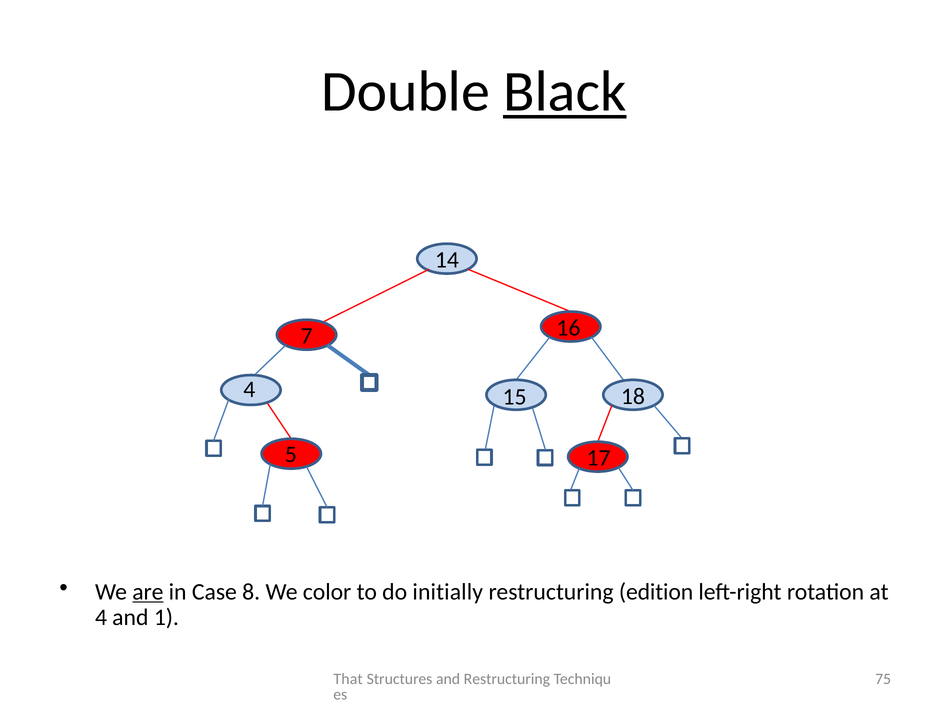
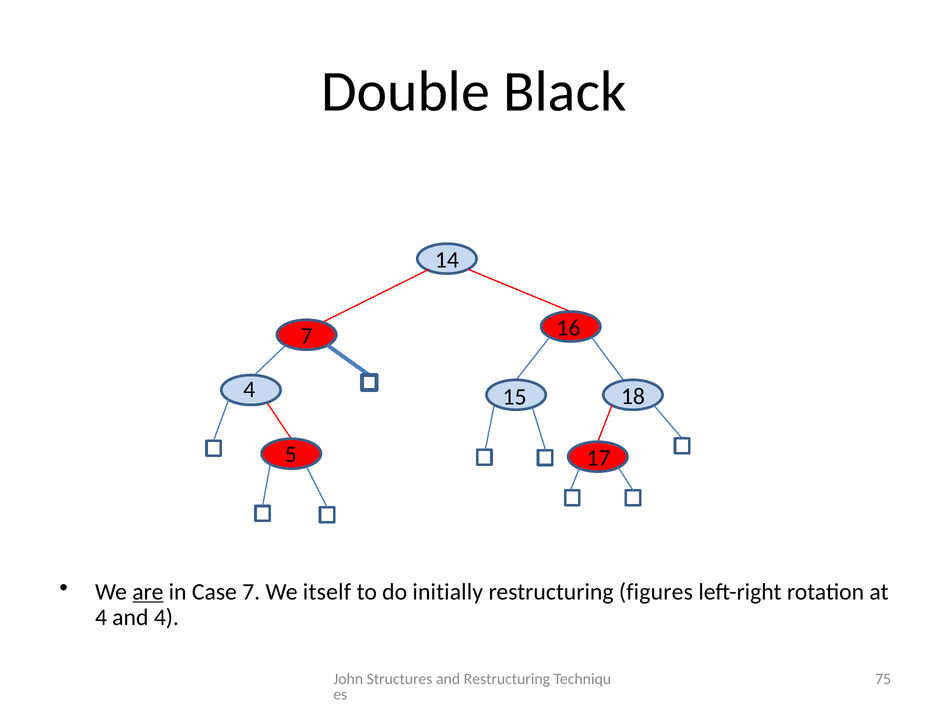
Black underline: present -> none (565, 92)
Case 8: 8 -> 7 (251, 592)
color: color -> itself (327, 592)
edition: edition -> figures (656, 592)
and 1: 1 -> 4 (166, 617)
That: That -> John (348, 679)
